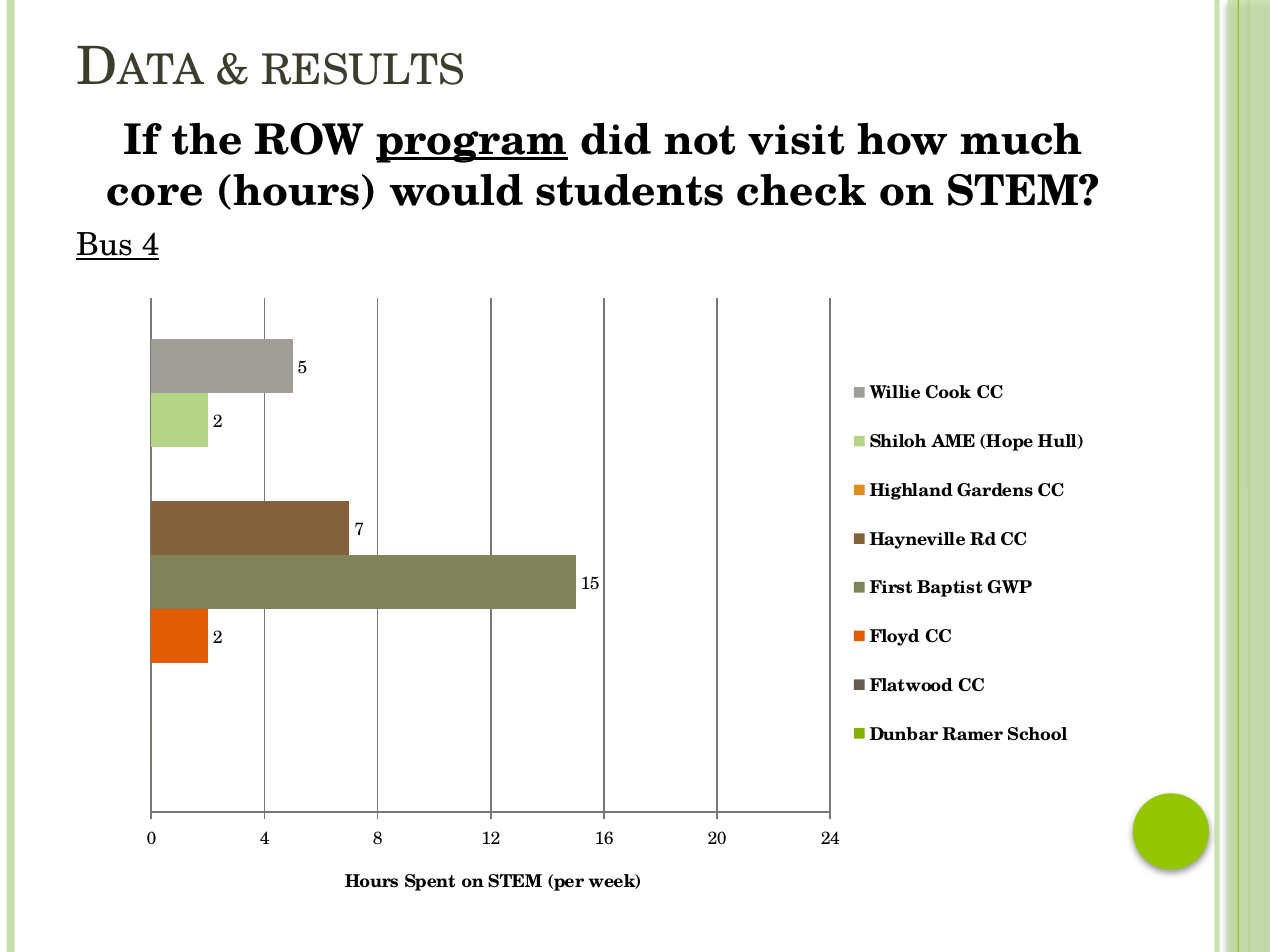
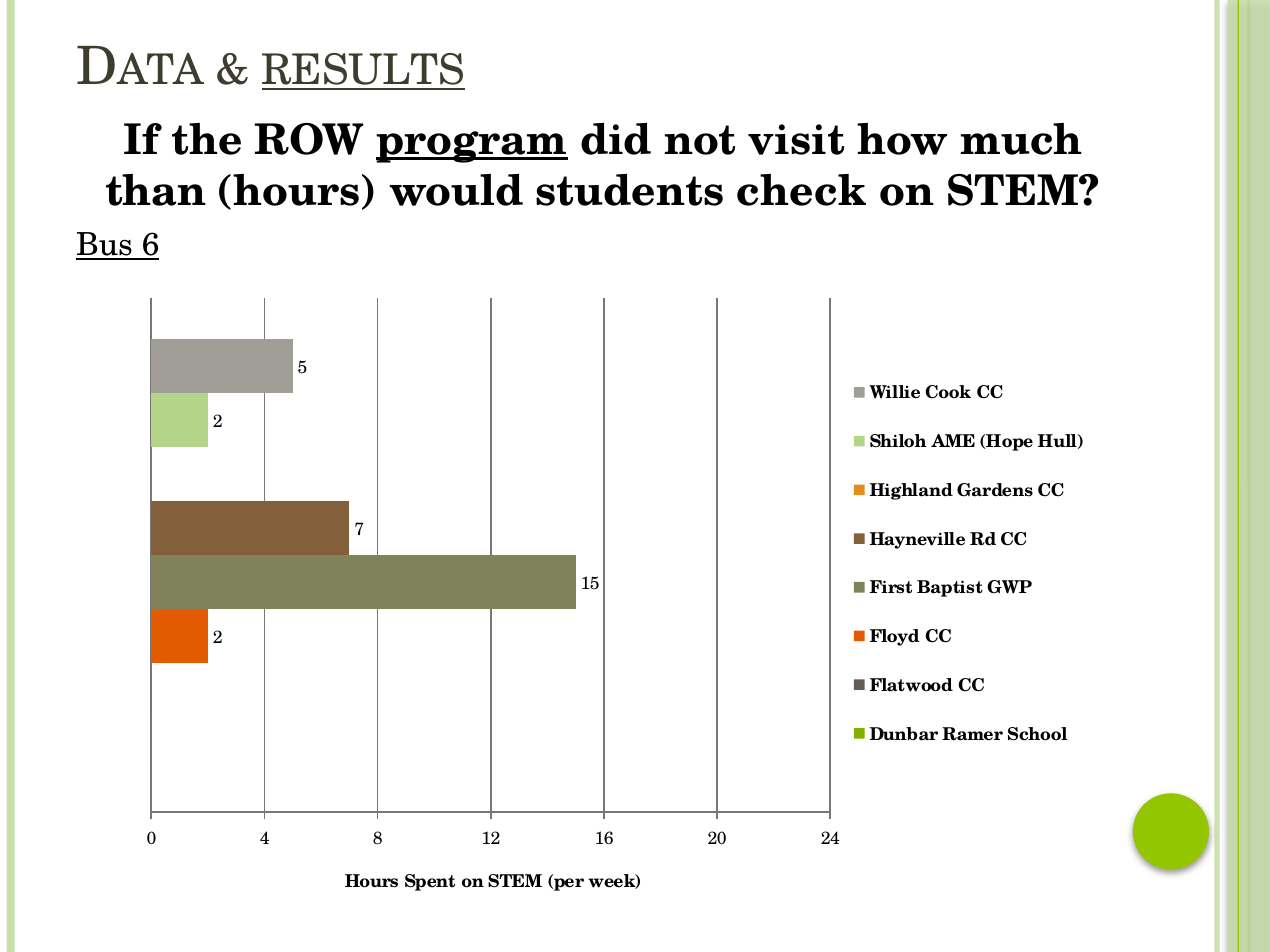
RESULTS underline: none -> present (363, 71)
core: core -> than (156, 191)
Bus 4: 4 -> 6 (151, 246)
